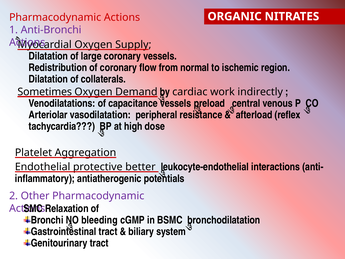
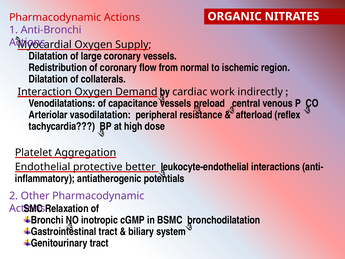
Sometimes: Sometimes -> Interaction (45, 92)
bleeding: bleeding -> inotropic (100, 220)
